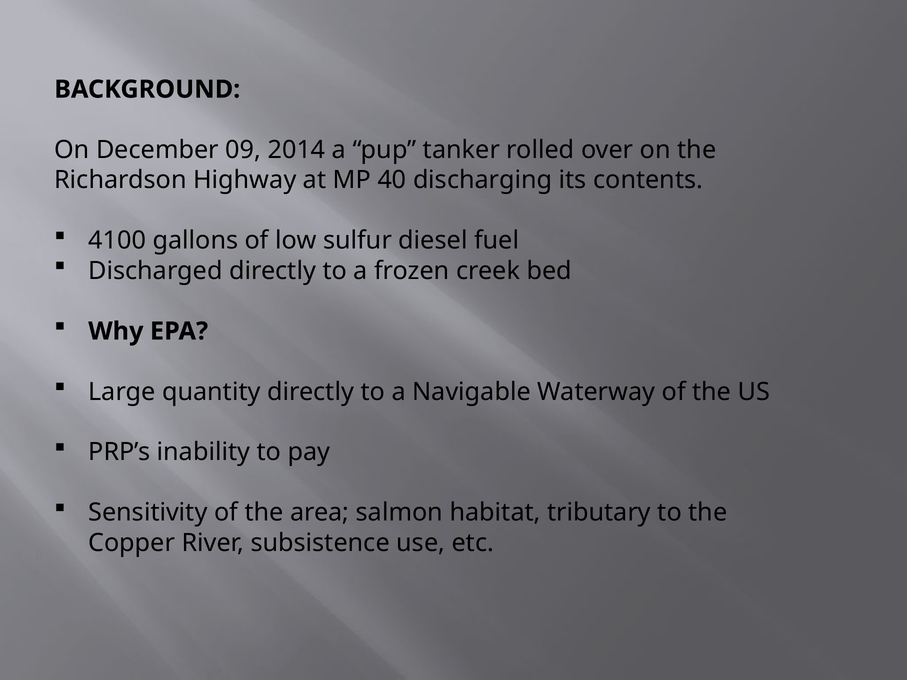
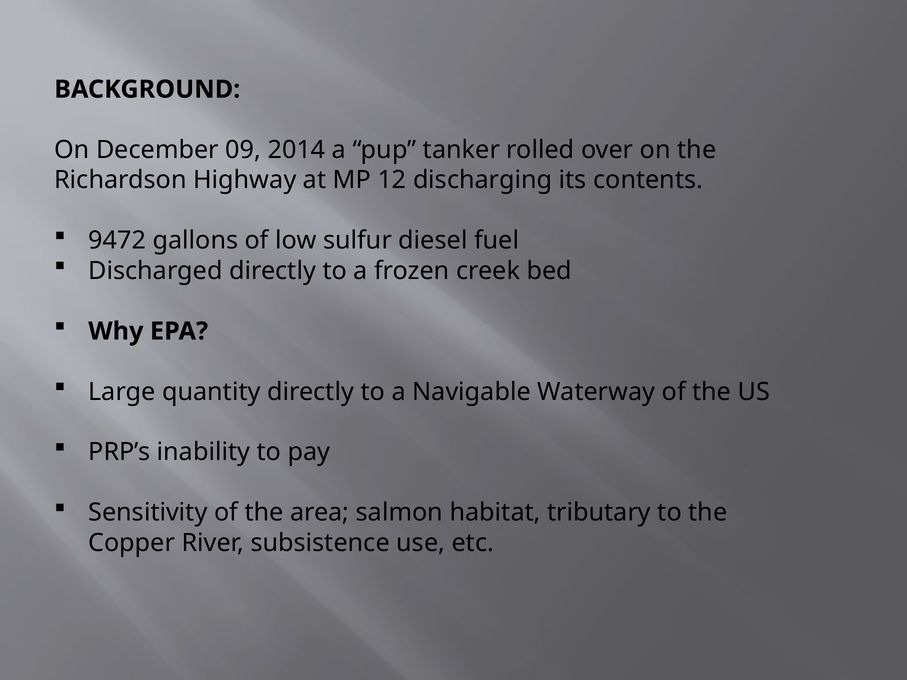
40: 40 -> 12 (392, 180)
4100: 4100 -> 9472 (117, 241)
